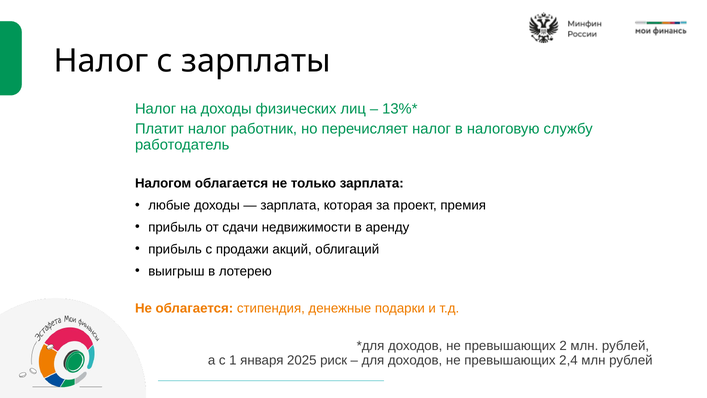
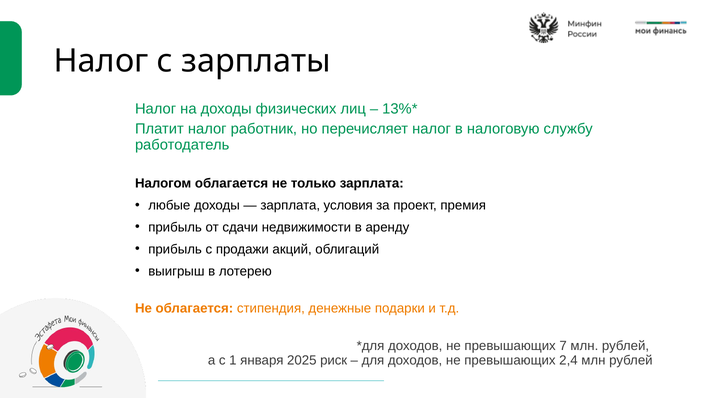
которая: которая -> условия (348, 205)
2: 2 -> 7 (563, 346)
